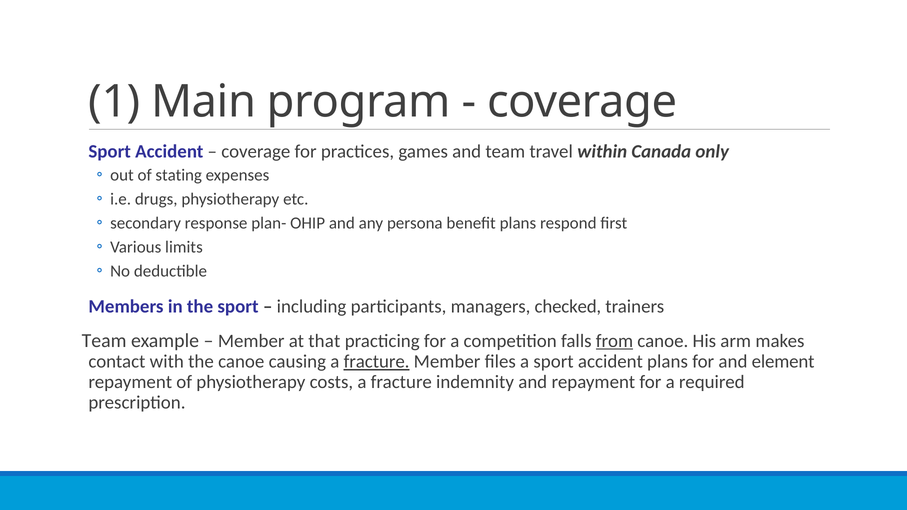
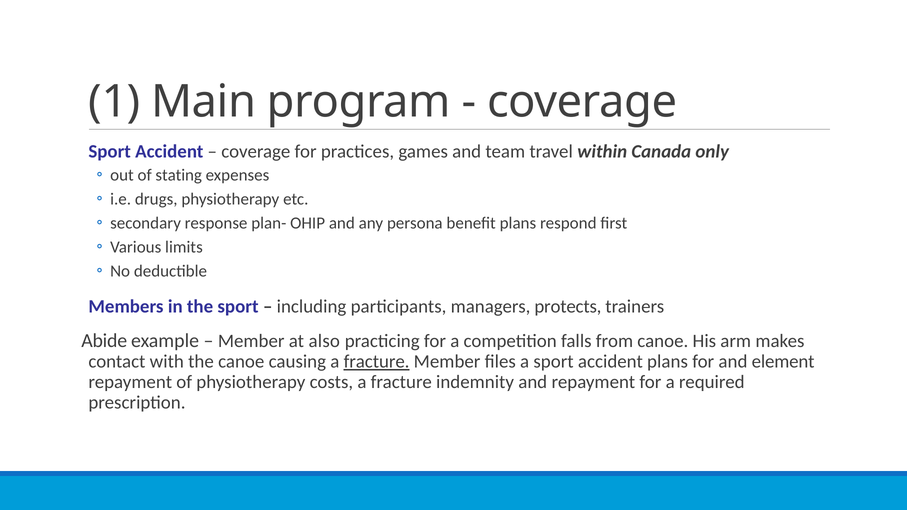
checked: checked -> protects (568, 307)
Team: Team -> Abide (104, 341)
that: that -> also (324, 341)
from underline: present -> none (614, 341)
